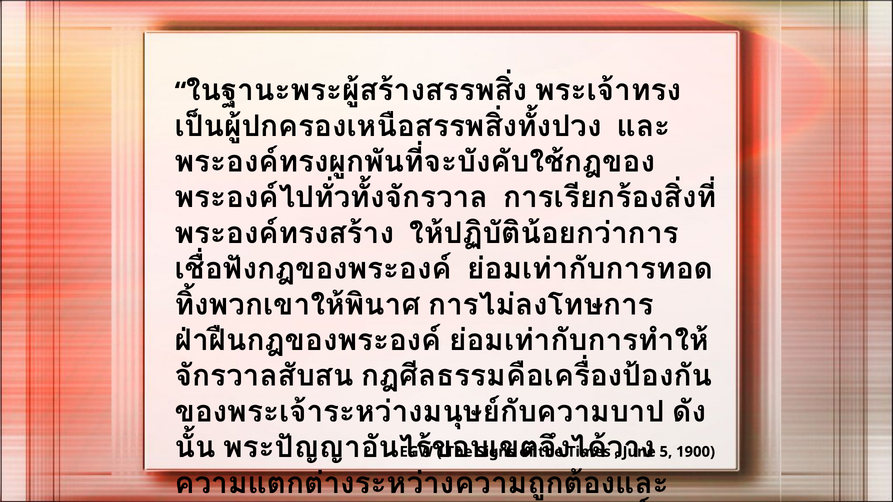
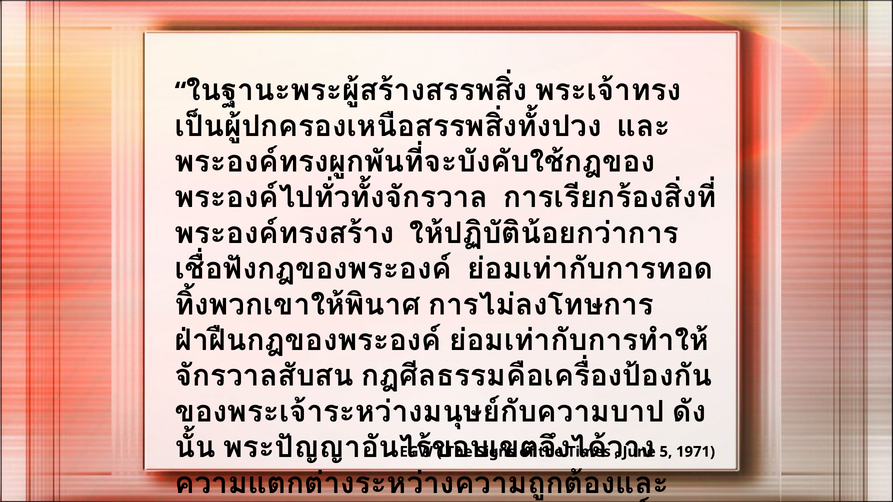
1900: 1900 -> 1971 (696, 452)
